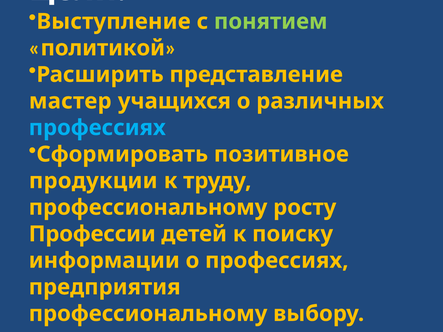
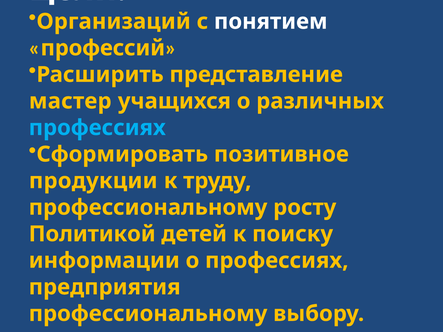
Выступление: Выступление -> Организаций (114, 21)
понятием colour: light green -> white (271, 21)
политикой: политикой -> профессий (103, 48)
Профессии: Профессии -> Политикой (92, 234)
